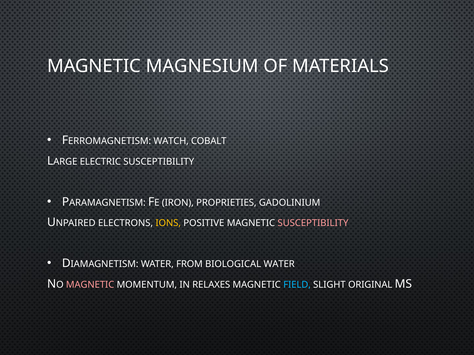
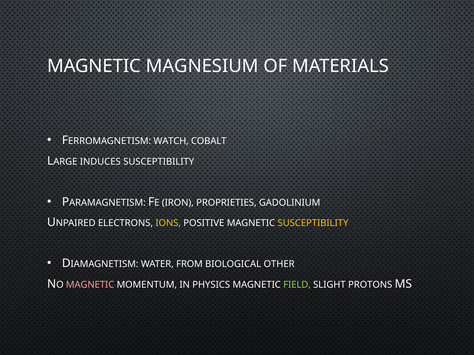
ELECTRIC: ELECTRIC -> INDUCES (100, 162)
SUSCEPTIBILITY colour: pink -> yellow (313, 223)
BIOLOGICAL WATER: WATER -> OTHER (279, 265)
RELAXES: RELAXES -> PHYSICS (211, 285)
FIELD colour: light blue -> light green (297, 285)
ORIGINAL: ORIGINAL -> PROTONS (370, 285)
